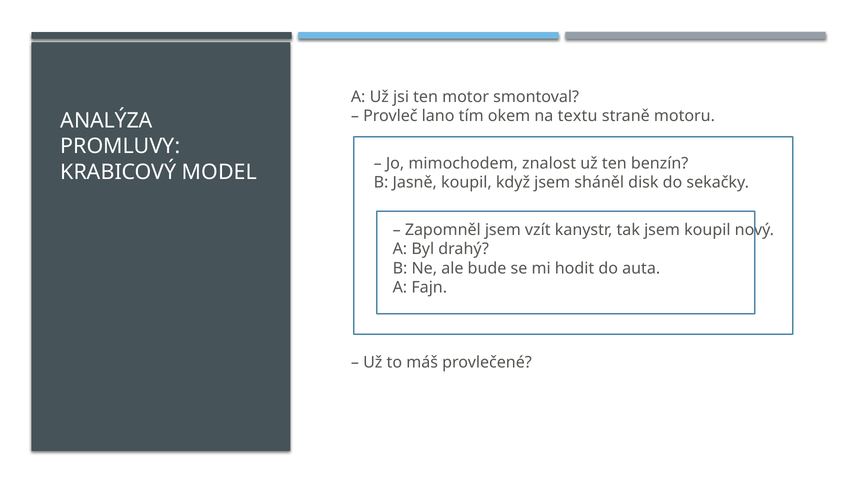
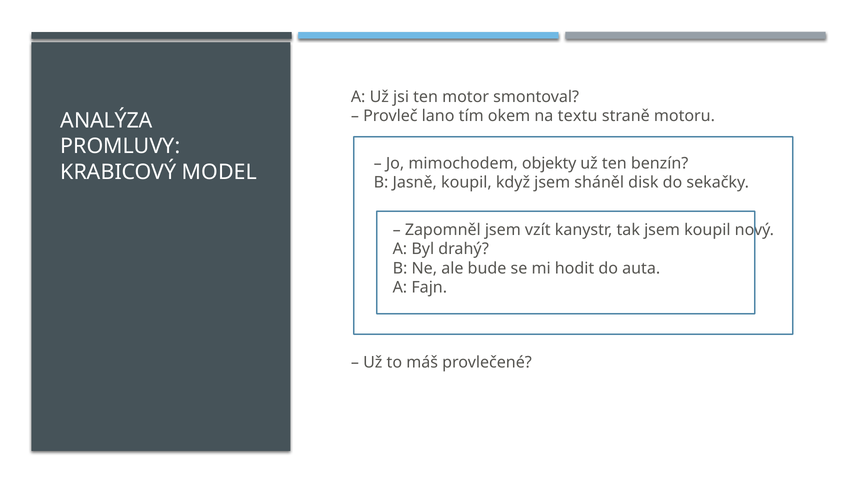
znalost: znalost -> objekty (549, 163)
